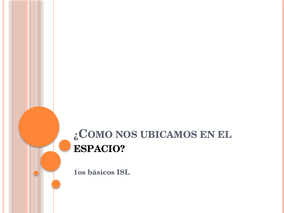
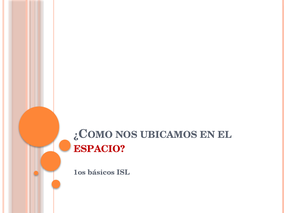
ESPACIO colour: black -> red (99, 149)
